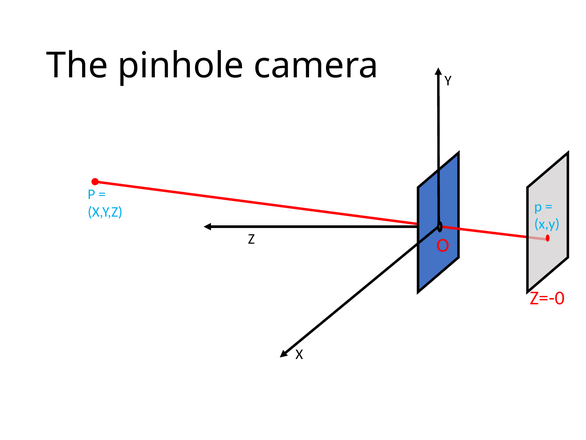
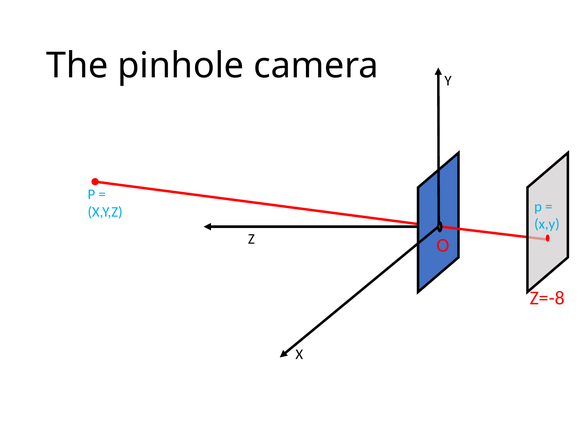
Z=-0: Z=-0 -> Z=-8 (547, 298)
